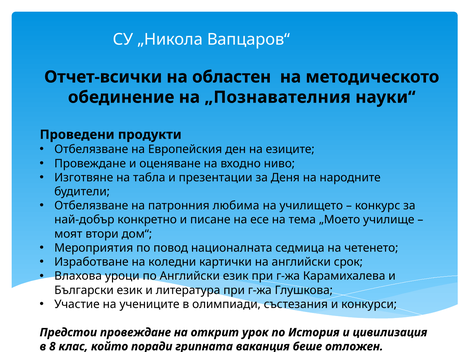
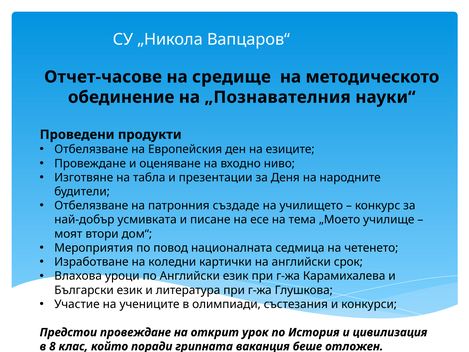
Отчет-всички: Отчет-всички -> Отчет-часове (103, 77)
областен: областен -> средище (231, 77)
любима: любима -> създаде (236, 206)
конкретно: конкретно -> усмивката (147, 220)
